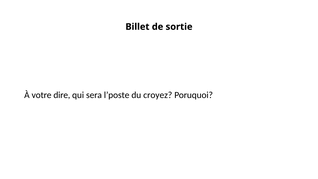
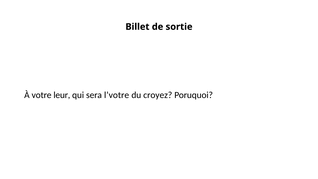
dire: dire -> leur (62, 95)
l’poste: l’poste -> l’votre (117, 95)
